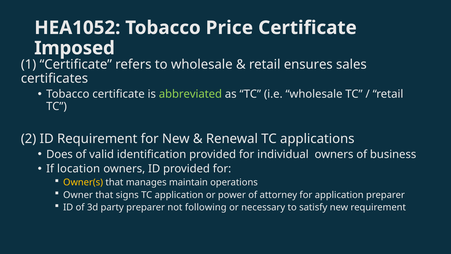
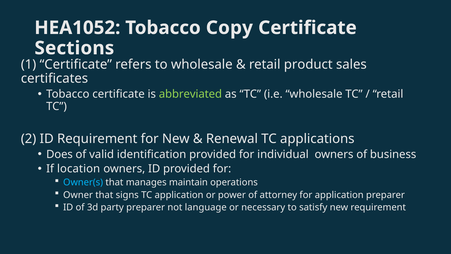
Price: Price -> Copy (229, 28)
Imposed: Imposed -> Sections (74, 48)
ensures: ensures -> product (308, 64)
Owner(s colour: yellow -> light blue (83, 182)
following: following -> language (206, 207)
